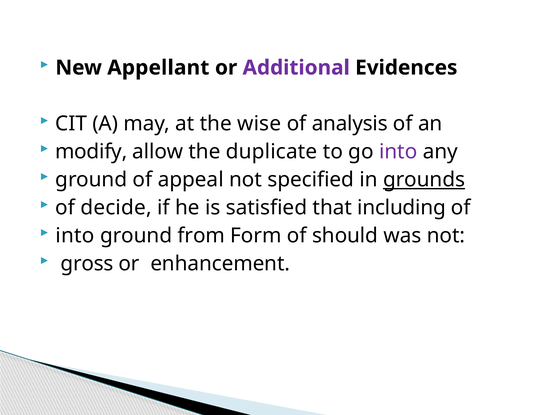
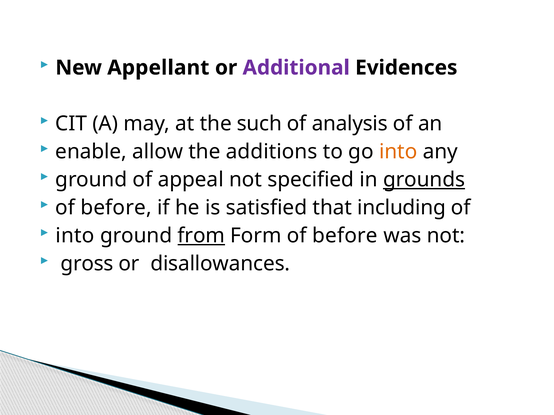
wise: wise -> such (259, 124)
modify: modify -> enable (91, 152)
duplicate: duplicate -> additions (272, 152)
into colour: purple -> orange (398, 152)
decide: decide -> before (116, 208)
from underline: none -> present (201, 236)
Form of should: should -> before (345, 236)
enhancement: enhancement -> disallowances (220, 264)
